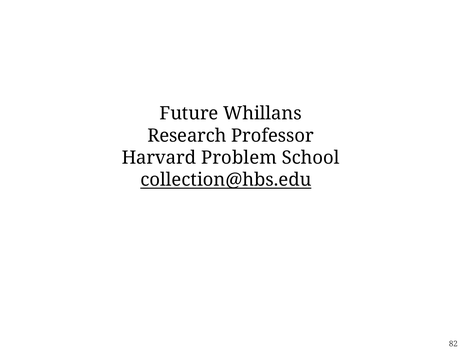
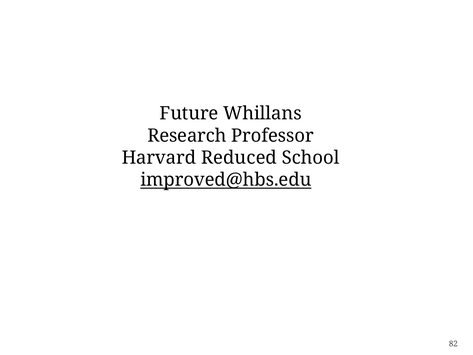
Problem: Problem -> Reduced (239, 158)
collection@hbs.edu: collection@hbs.edu -> improved@hbs.edu (226, 180)
